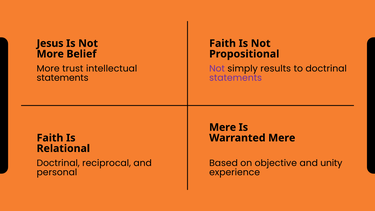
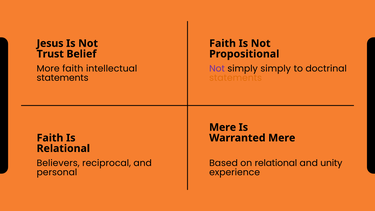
More: More -> Trust (50, 54)
More trust: trust -> faith (73, 69)
simply results: results -> simply (276, 69)
statements colour: purple -> orange (236, 78)
Doctrinal: Doctrinal -> Believers (58, 163)
on objective: objective -> relational (276, 163)
